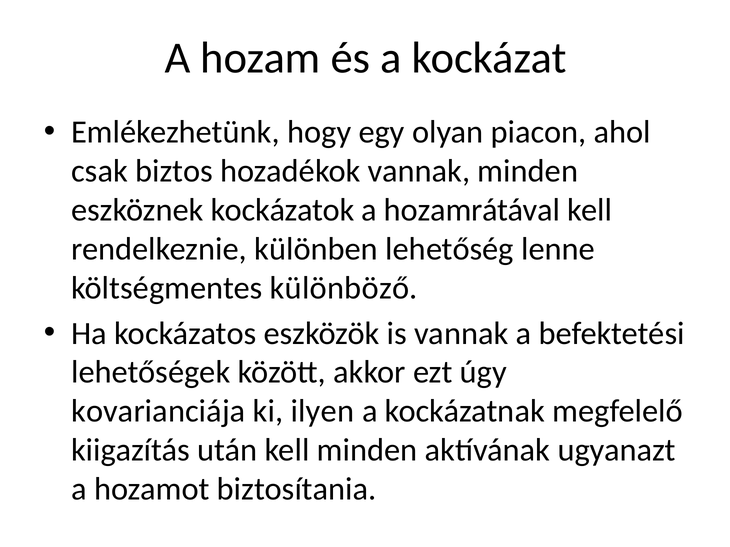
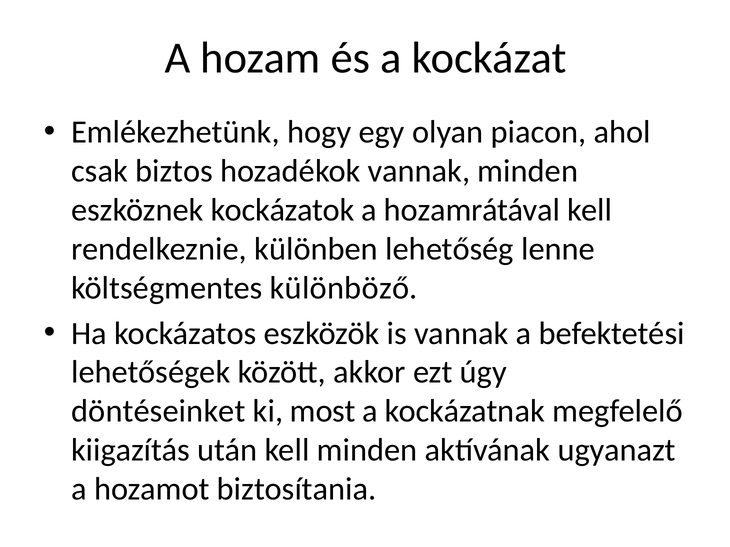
kovarianciája: kovarianciája -> döntéseinket (158, 412)
ilyen: ilyen -> most (323, 412)
